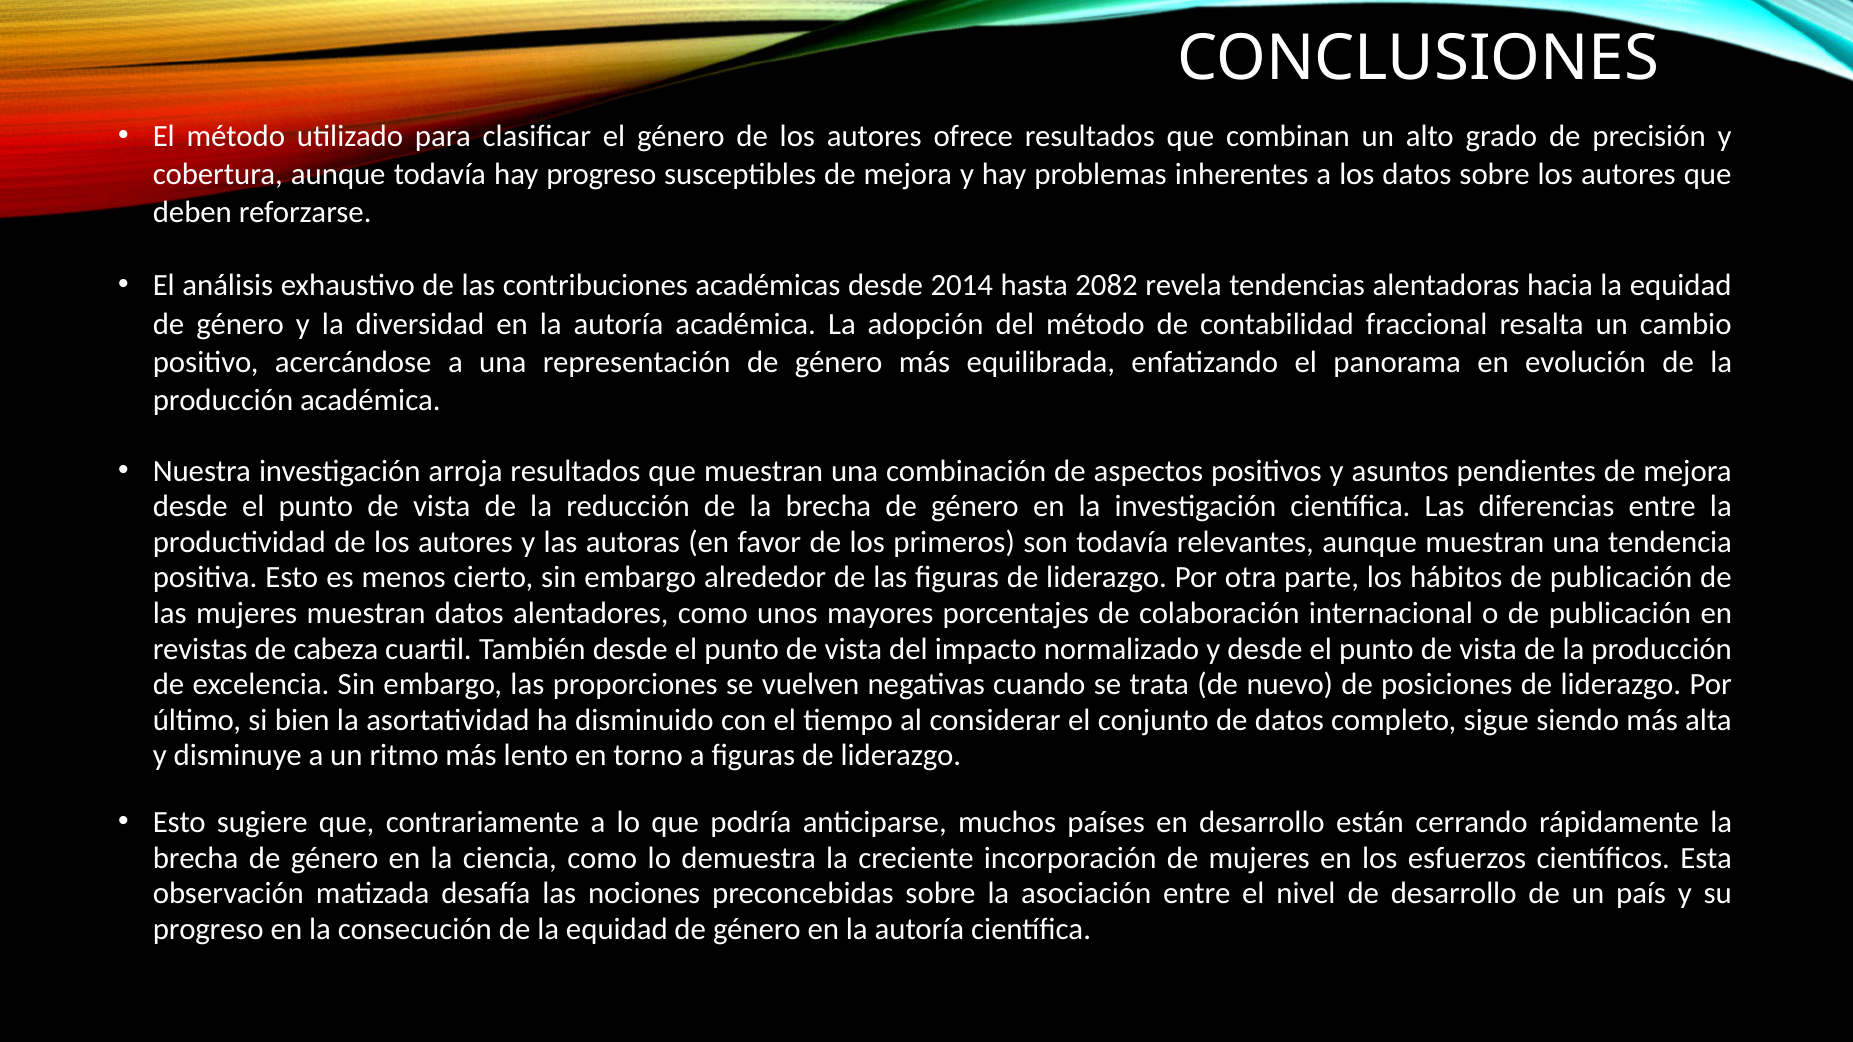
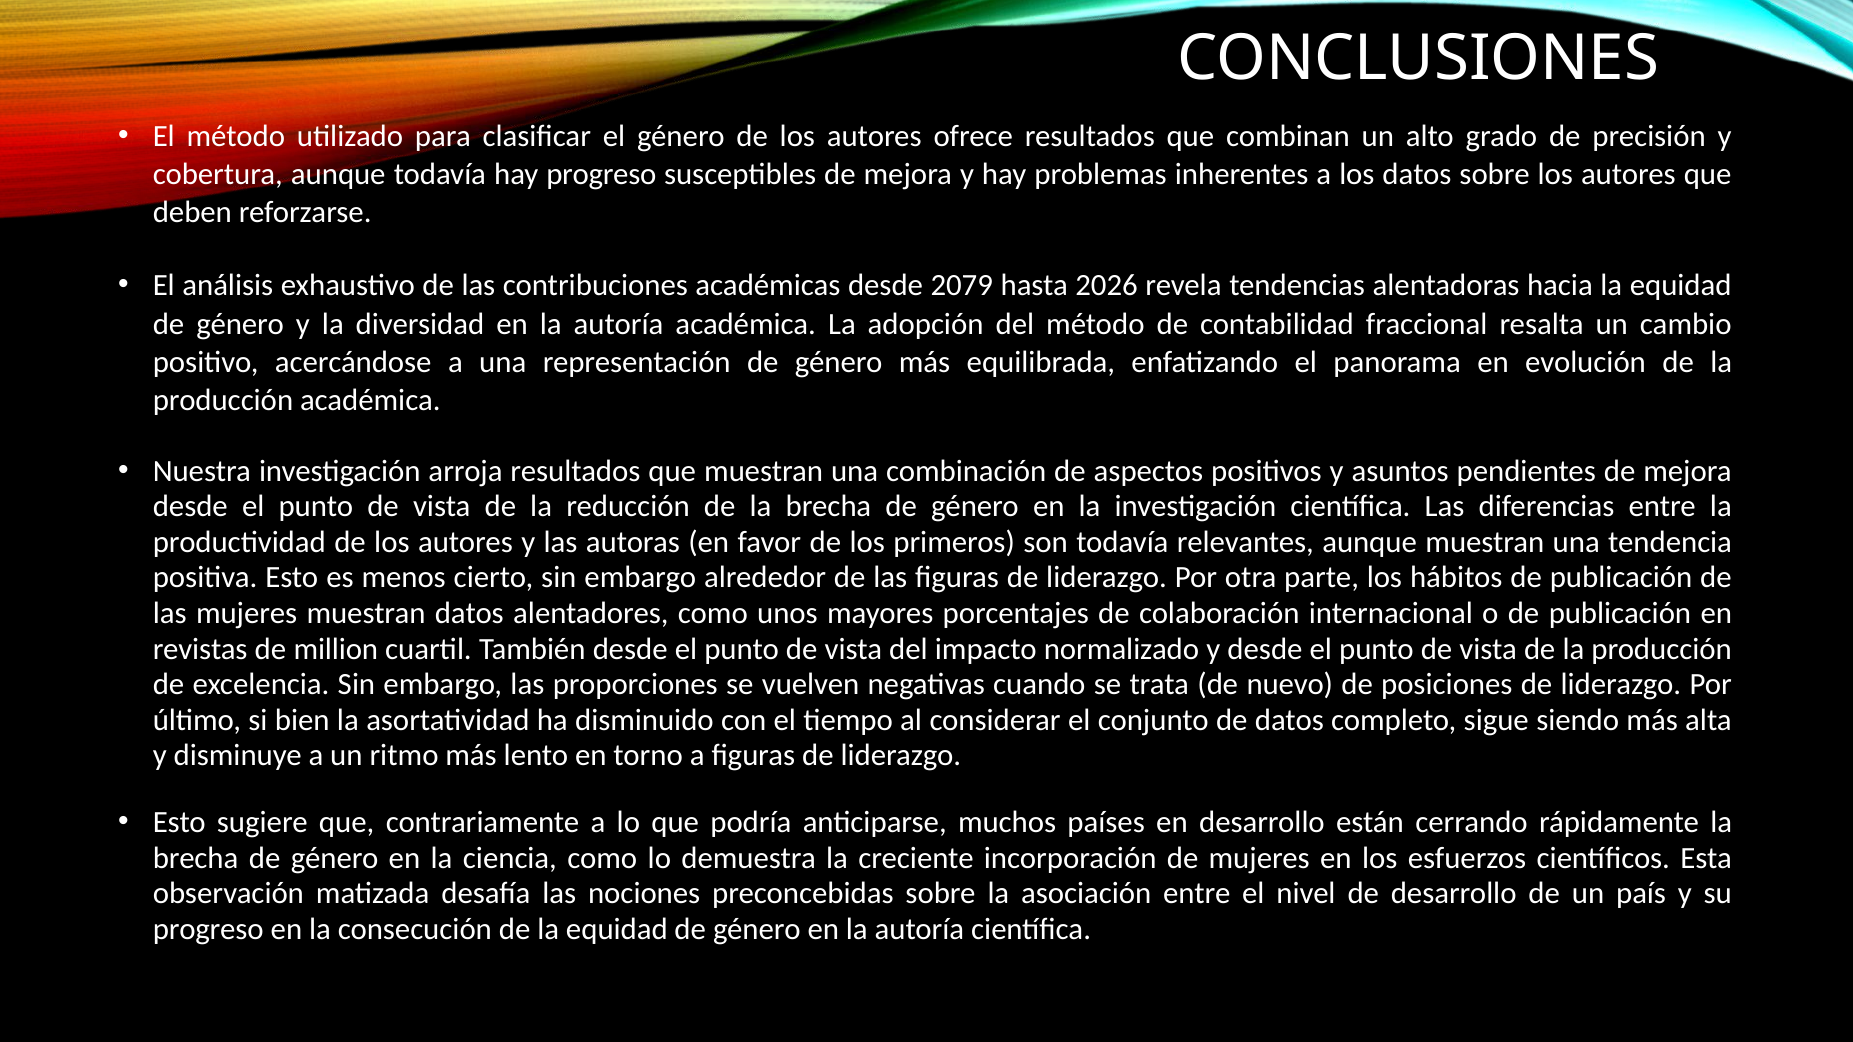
2014: 2014 -> 2079 (962, 286)
2082: 2082 -> 2026 (1107, 286)
cabeza: cabeza -> million (336, 649)
